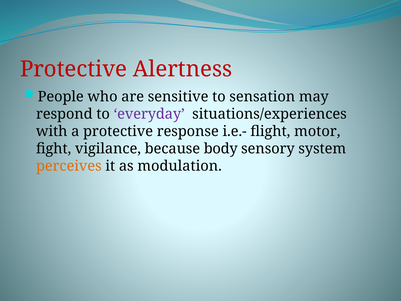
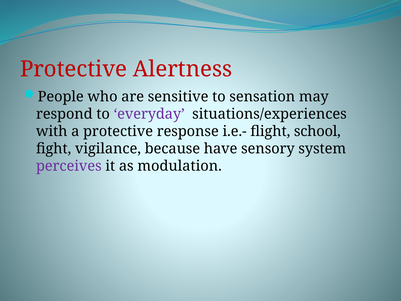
motor: motor -> school (317, 131)
body: body -> have (221, 149)
perceives colour: orange -> purple (69, 166)
